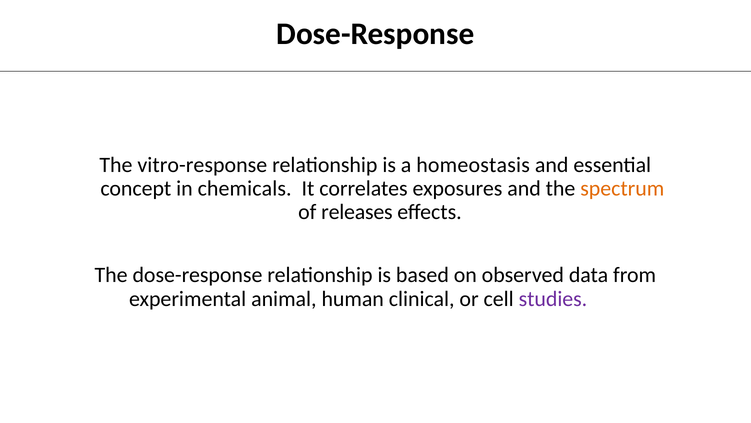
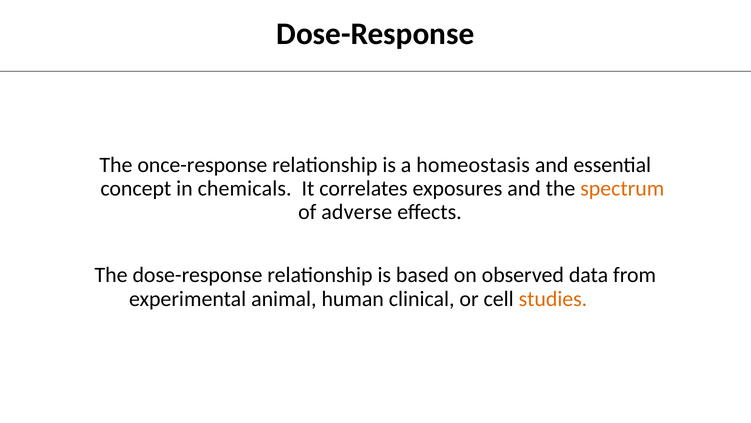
vitro-response: vitro-response -> once-response (202, 165)
releases: releases -> adverse (357, 212)
studies colour: purple -> orange (553, 298)
